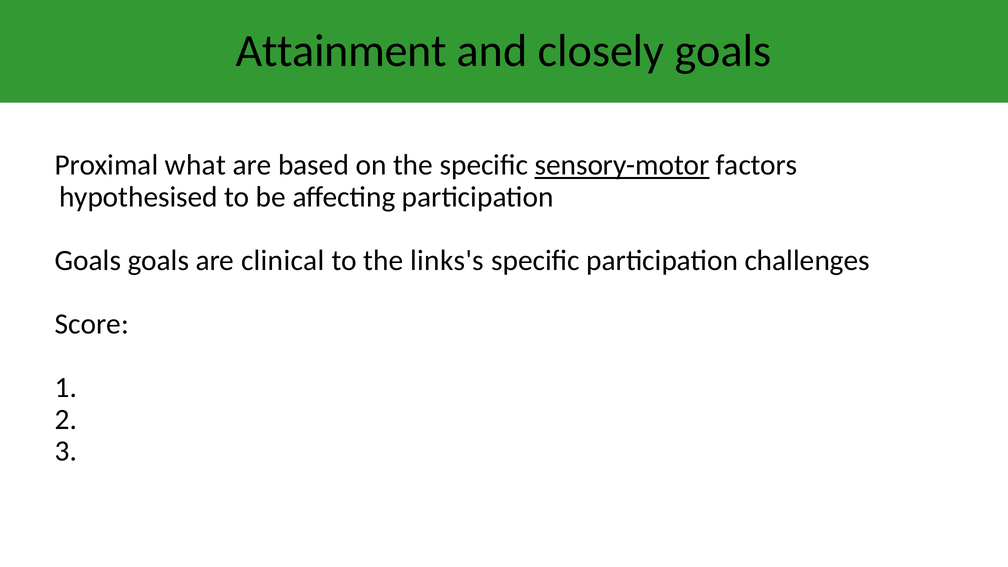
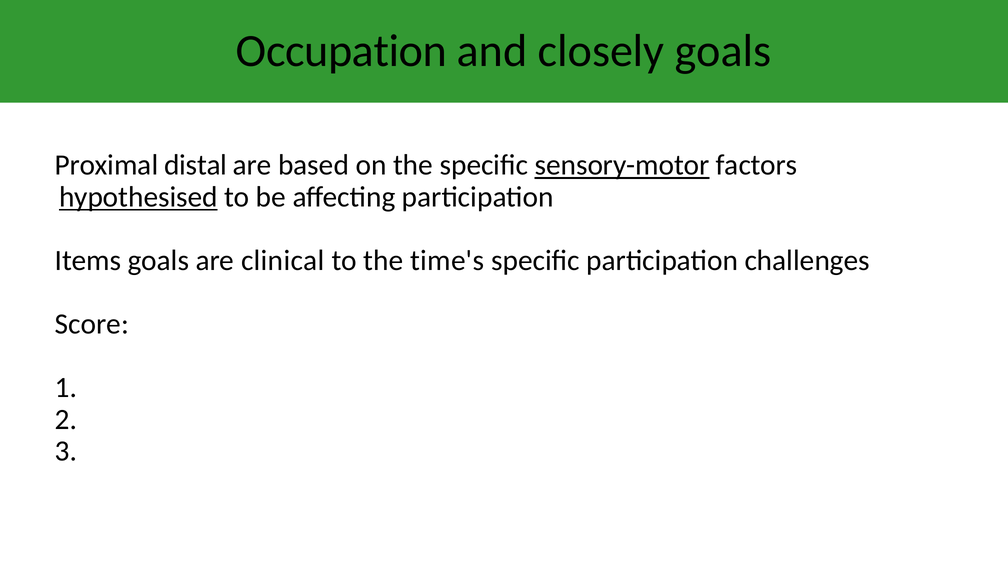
Attainment: Attainment -> Occupation (341, 51)
what: what -> distal (196, 165)
hypothesised underline: none -> present (138, 197)
Goals: Goals -> Items (88, 261)
links's: links's -> time's (447, 261)
